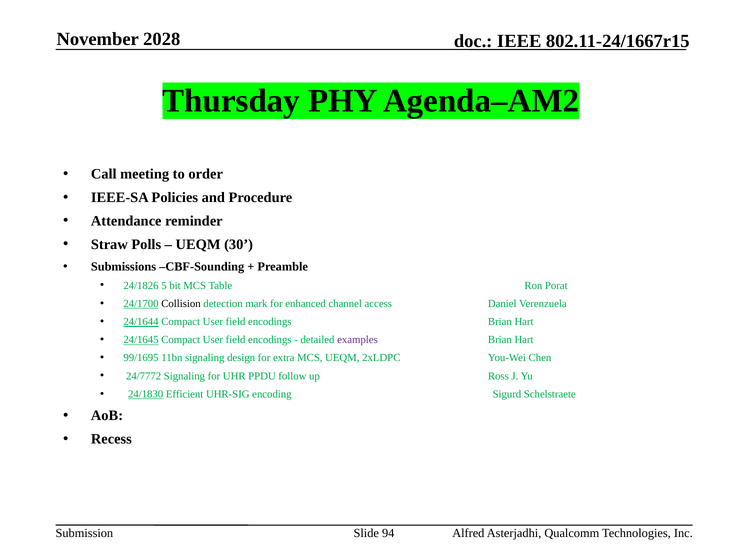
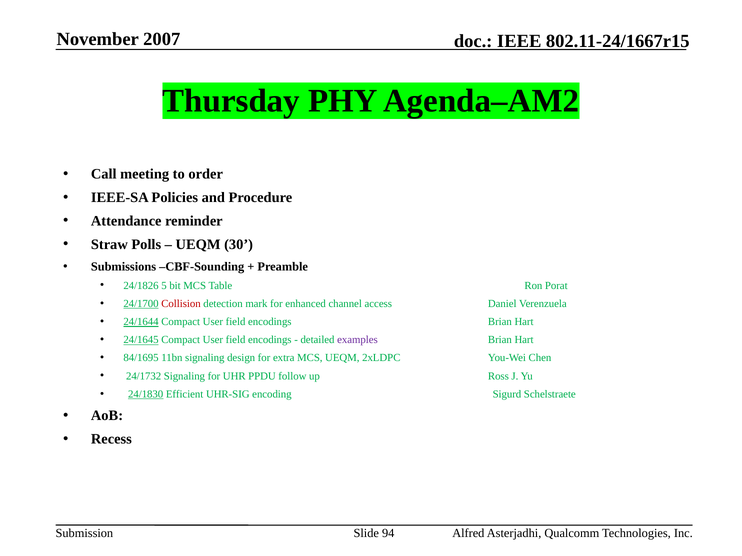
2028: 2028 -> 2007 (162, 39)
Collision colour: black -> red (181, 304)
99/1695: 99/1695 -> 84/1695 (141, 358)
24/7772: 24/7772 -> 24/1732 (144, 376)
